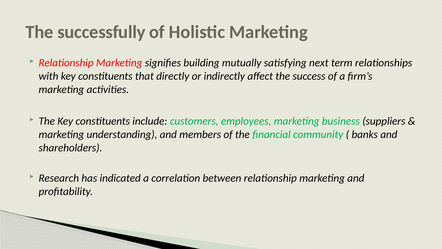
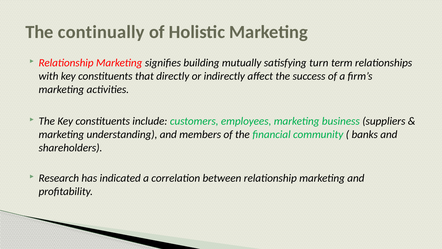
successfully: successfully -> continually (101, 32)
next: next -> turn (319, 63)
